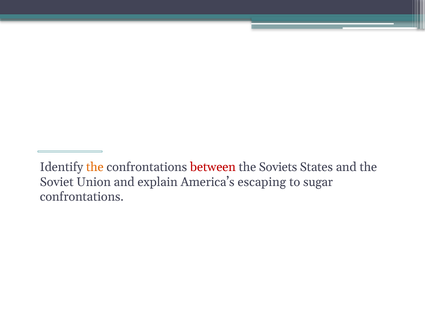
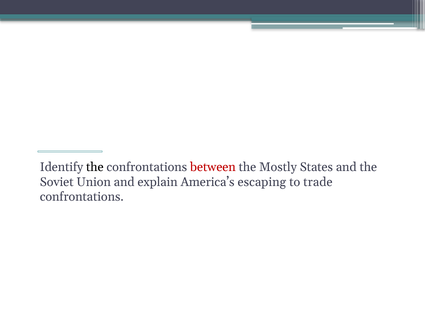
the colour: orange -> black (95, 167)
Soviets: Soviets -> Mostly (278, 167)
sugar: sugar -> trade (318, 182)
